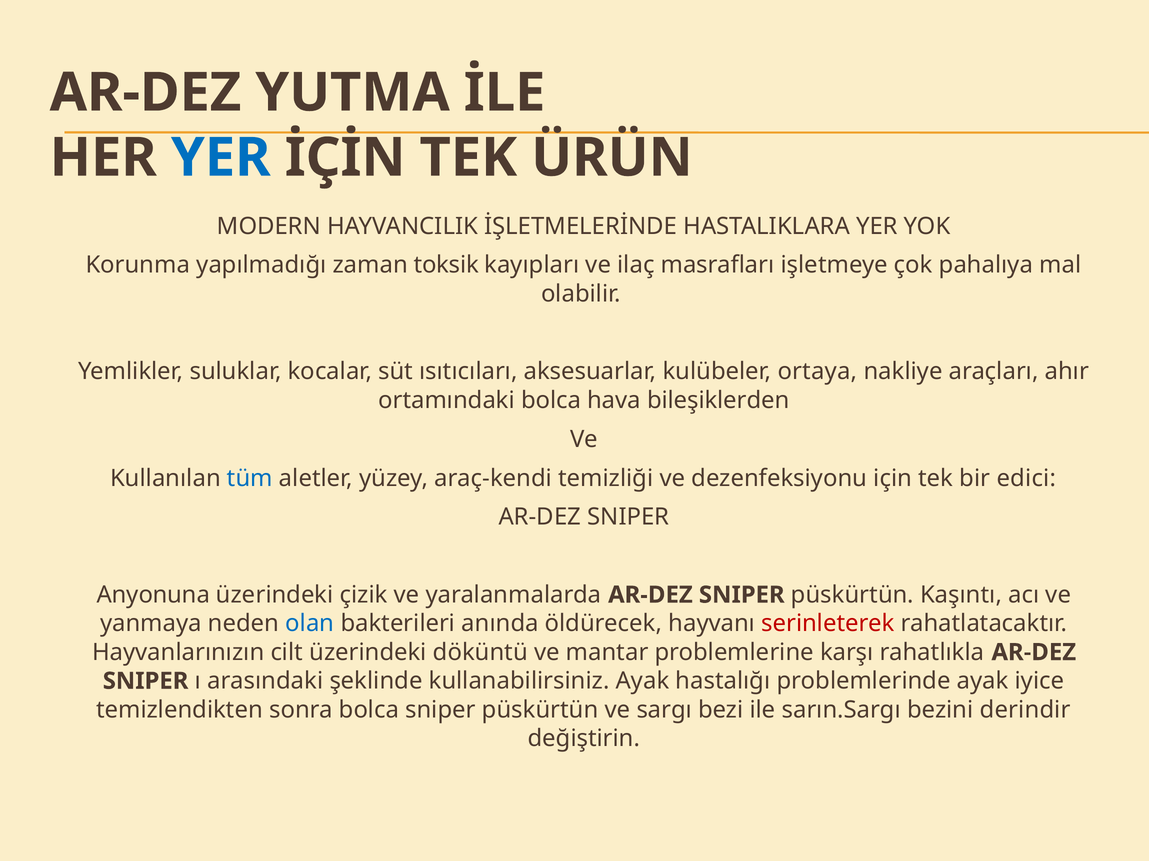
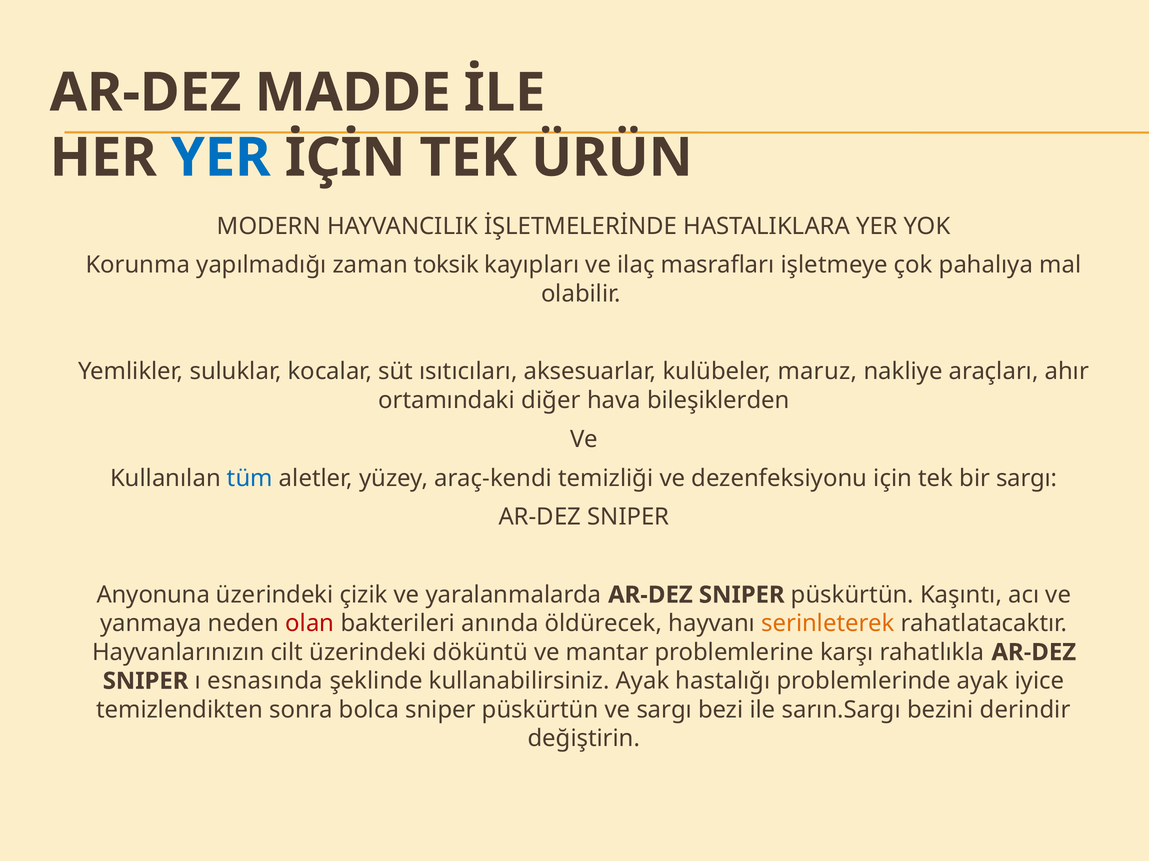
YUTMA: YUTMA -> MADDE (353, 93)
ortaya: ortaya -> maruz (817, 372)
ortamındaki bolca: bolca -> diğer (551, 401)
bir edici: edici -> sargı (1027, 479)
olan colour: blue -> red (310, 624)
serinleterek colour: red -> orange (828, 624)
arasındaki: arasındaki -> esnasında (265, 682)
